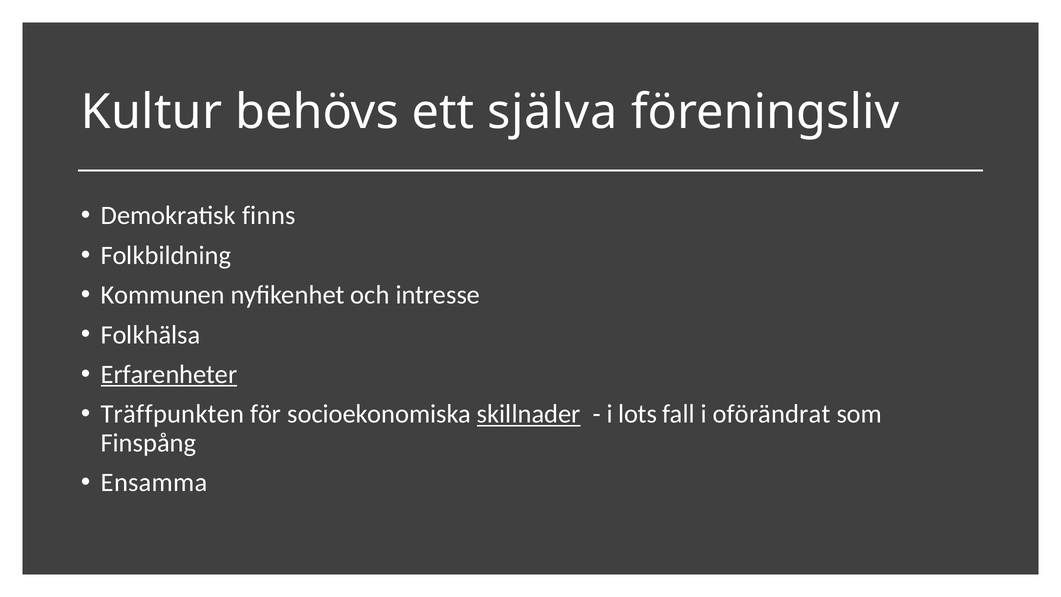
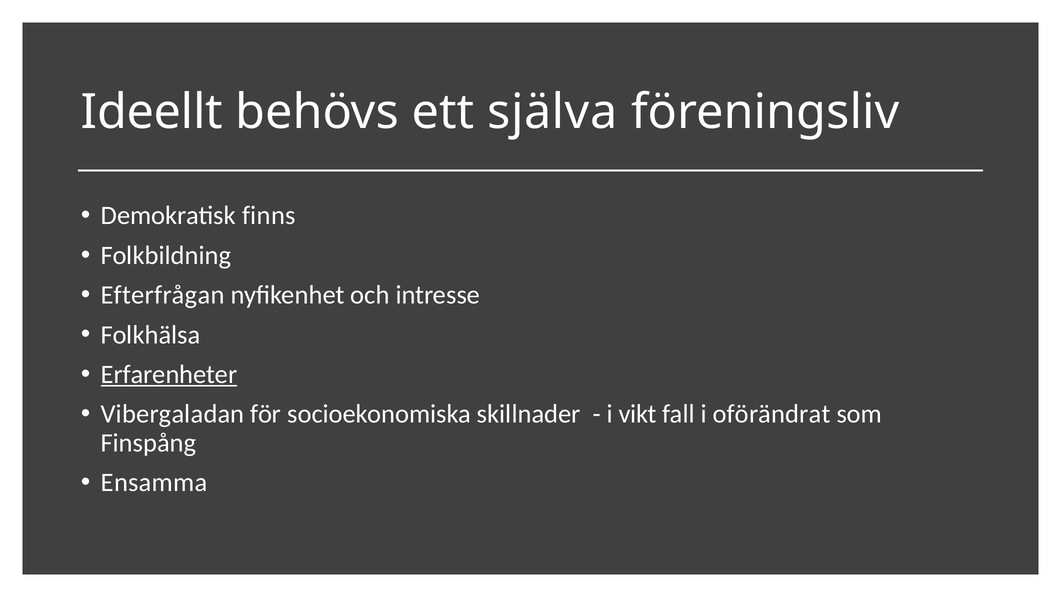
Kultur: Kultur -> Ideellt (152, 112)
Kommunen: Kommunen -> Efterfrågan (163, 295)
Träffpunkten: Träffpunkten -> Vibergaladan (173, 414)
skillnader underline: present -> none (529, 414)
lots: lots -> vikt (638, 414)
